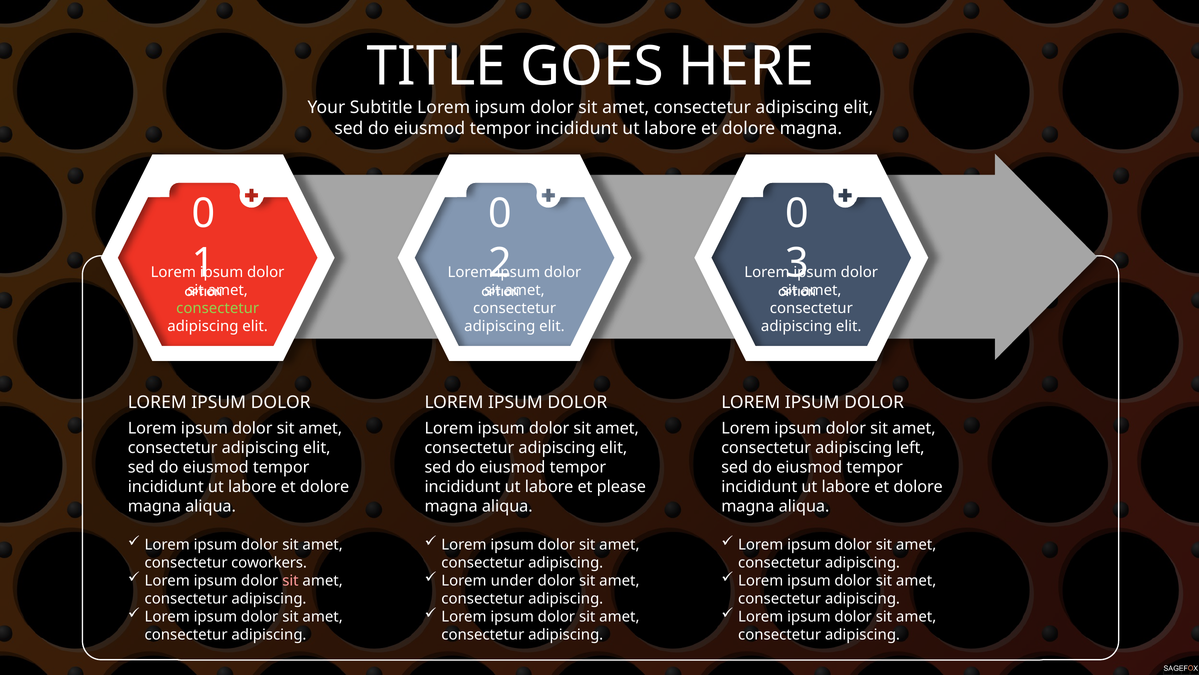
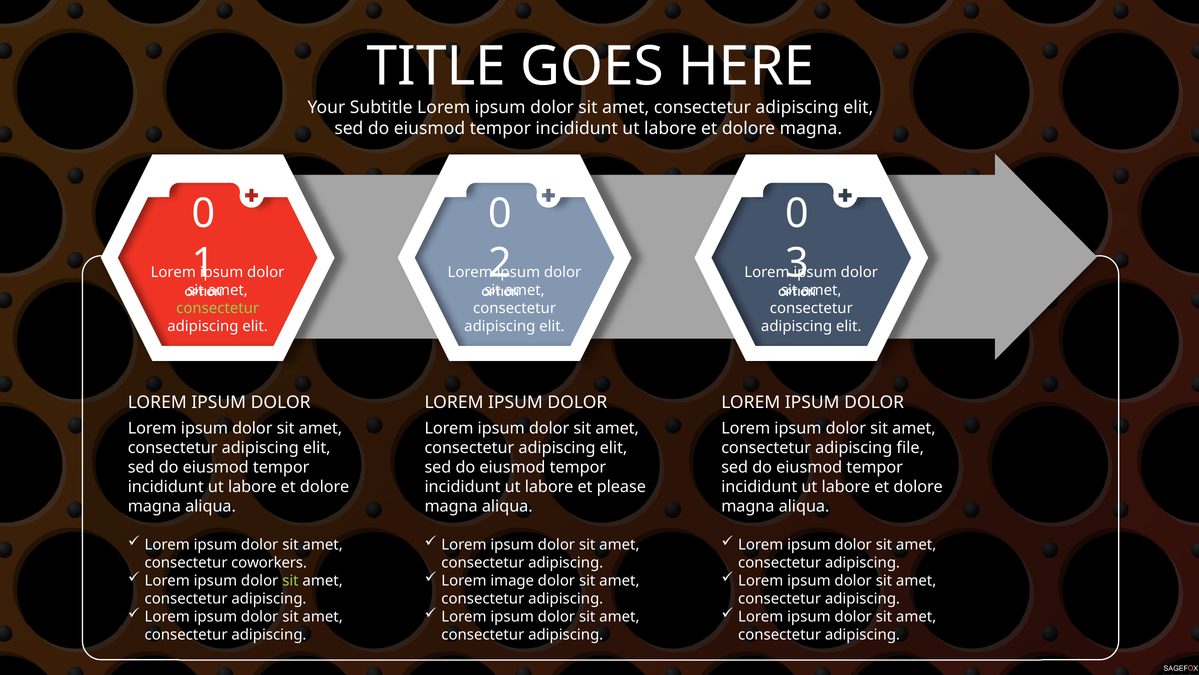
left: left -> file (910, 448)
sit colour: pink -> light green (290, 580)
under: under -> image (512, 580)
